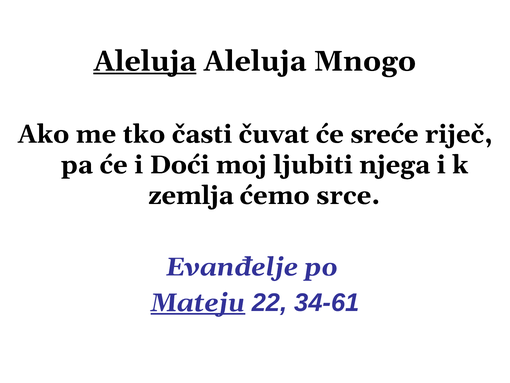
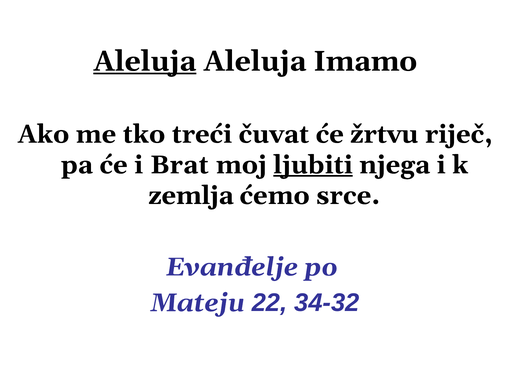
Mnogo: Mnogo -> Imamo (365, 61)
časti: časti -> treći (202, 134)
sreće: sreće -> žrtvu (384, 134)
Doći: Doći -> Brat (179, 165)
ljubiti underline: none -> present (313, 165)
Mateju underline: present -> none (198, 302)
34-61: 34-61 -> 34-32 (327, 302)
